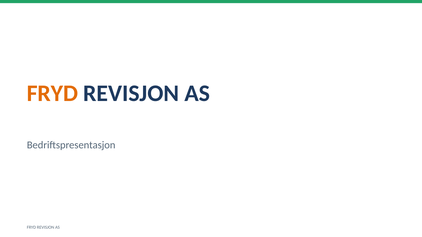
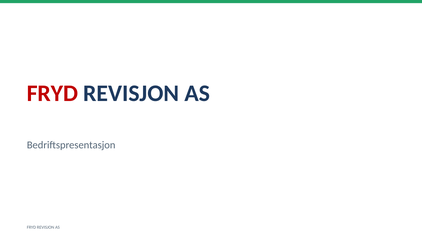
FRYD colour: orange -> red (52, 94)
